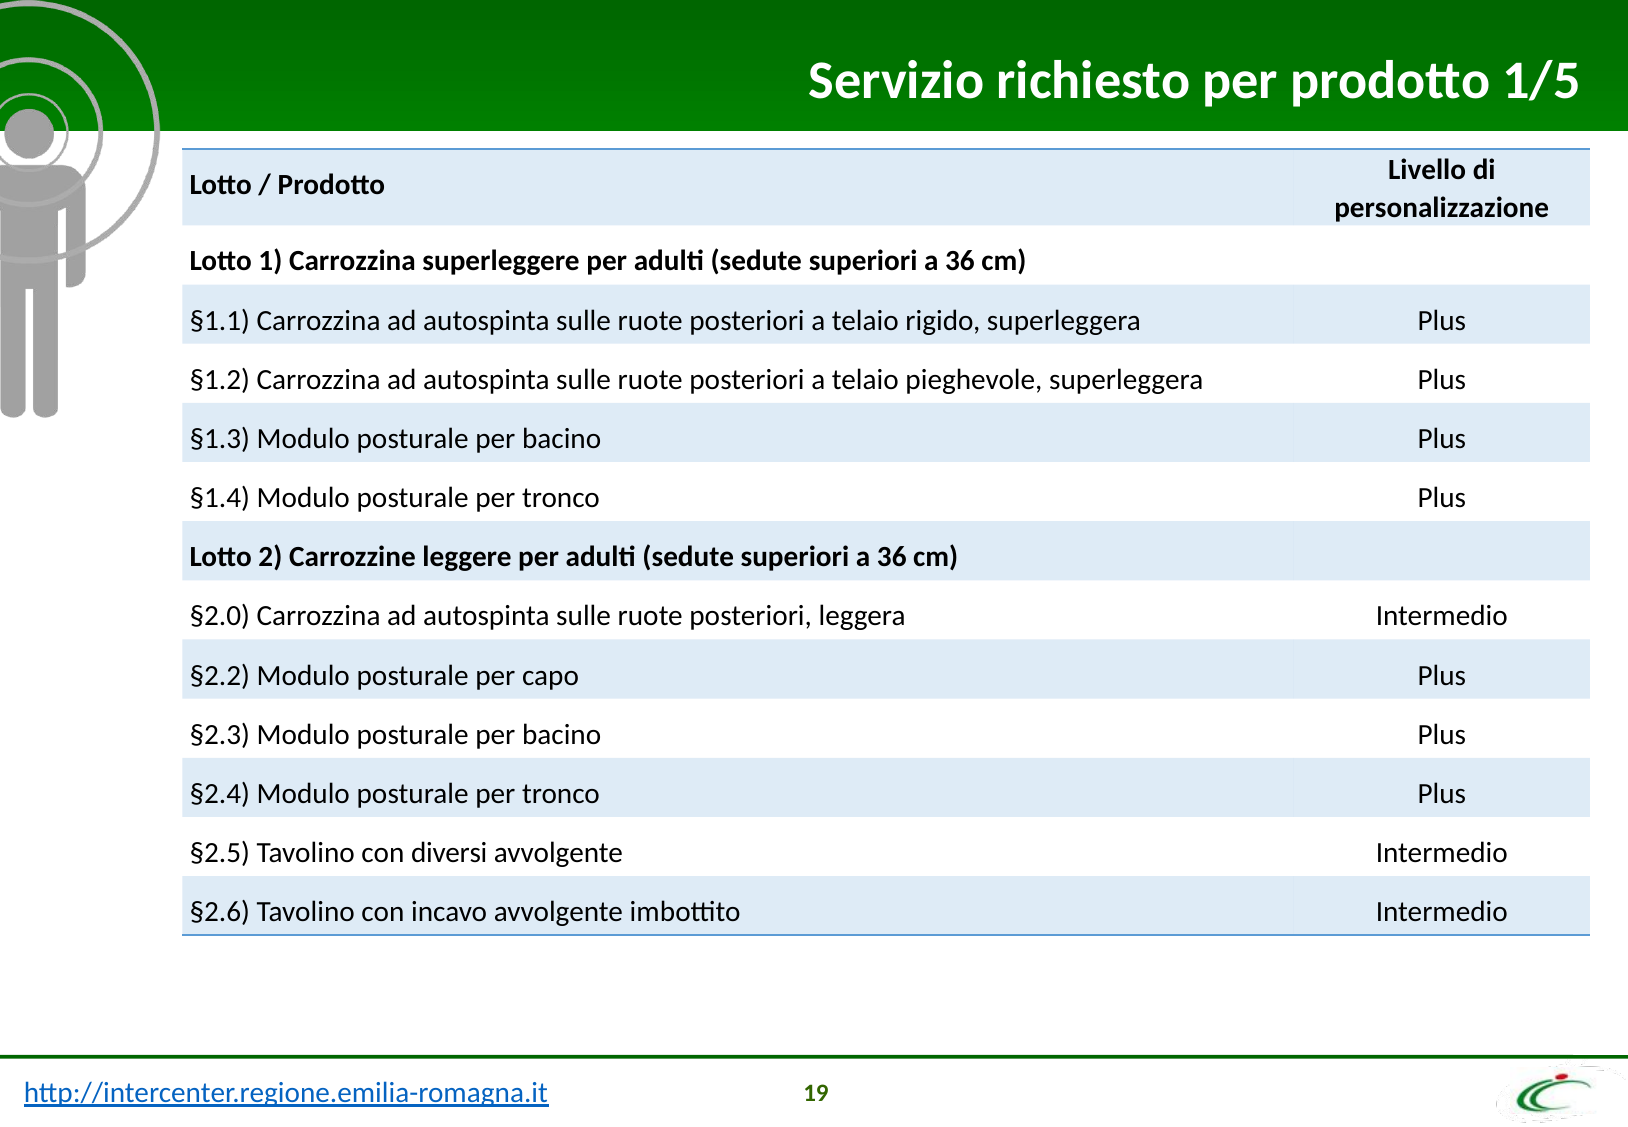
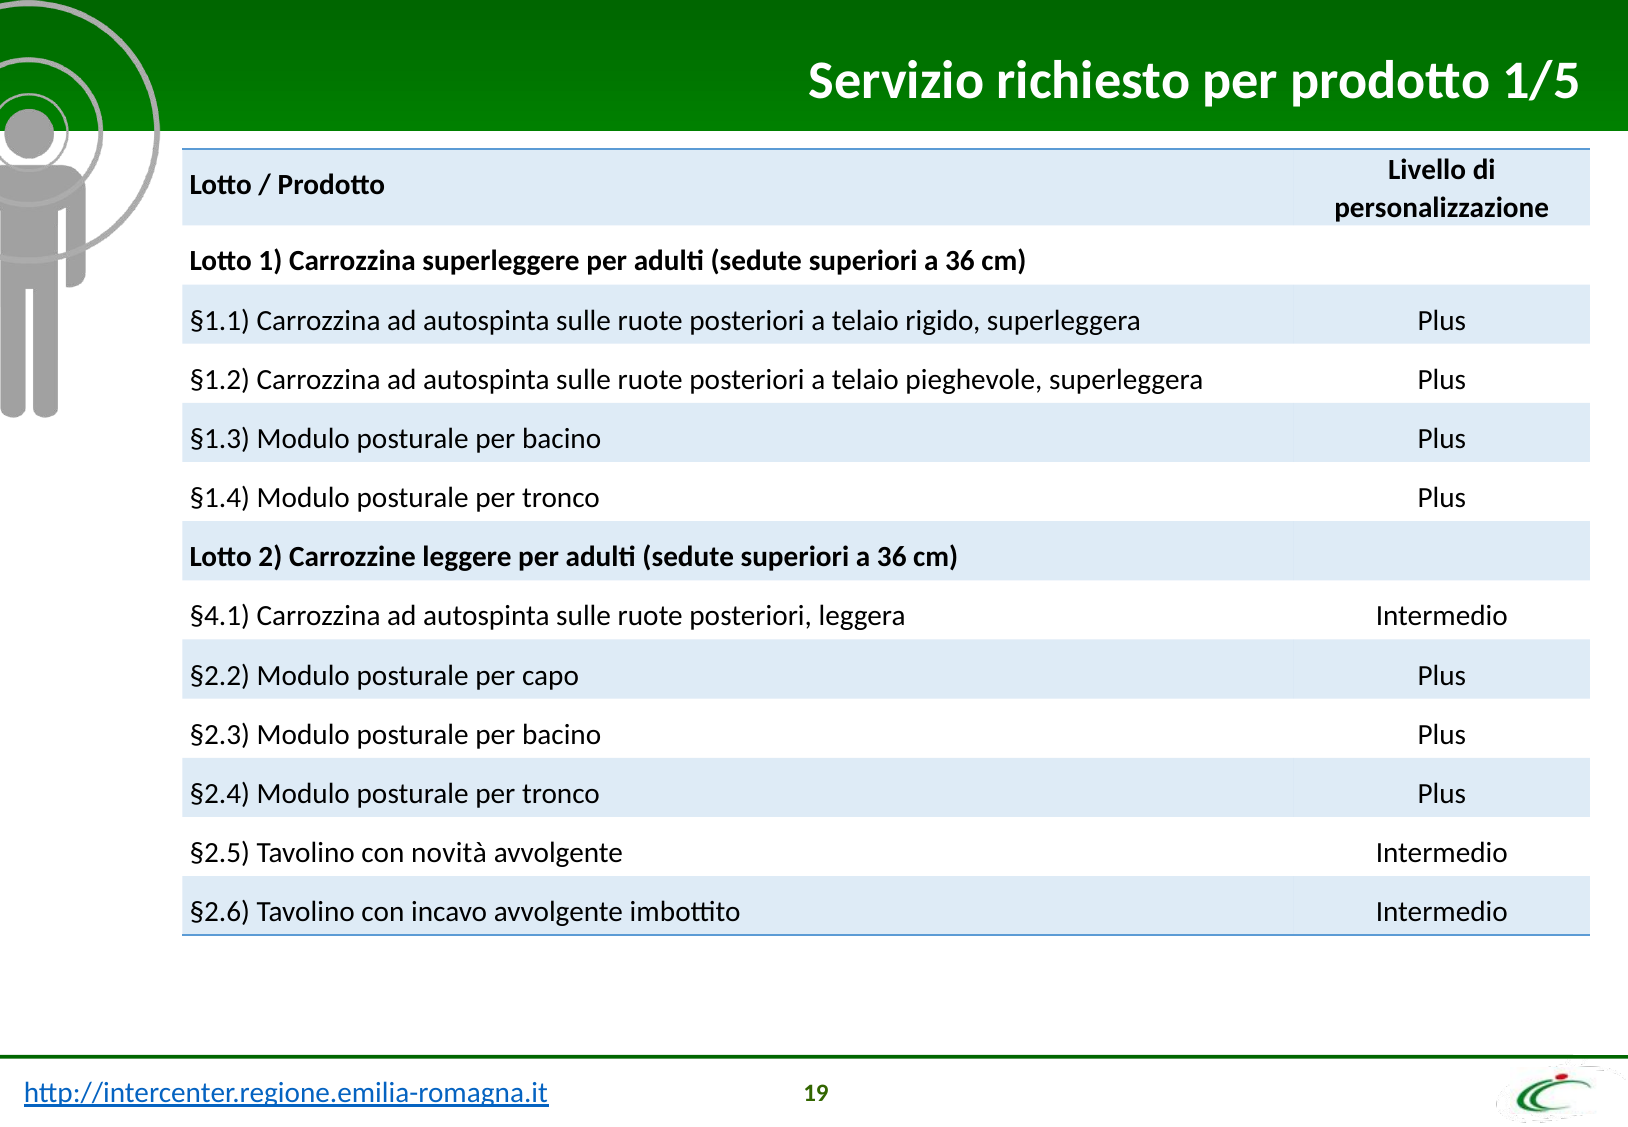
§2.0: §2.0 -> §4.1 (220, 616)
diversi: diversi -> novità (449, 853)
